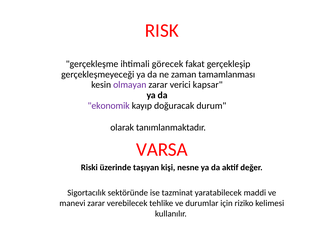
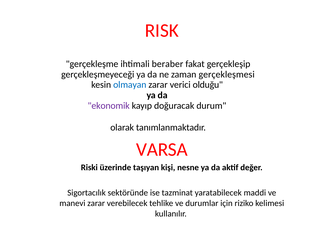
görecek: görecek -> beraber (168, 64)
tamamlanması: tamamlanması -> gerçekleşmesi (227, 74)
olmayan colour: purple -> blue (130, 85)
kapsar: kapsar -> olduğu (208, 85)
